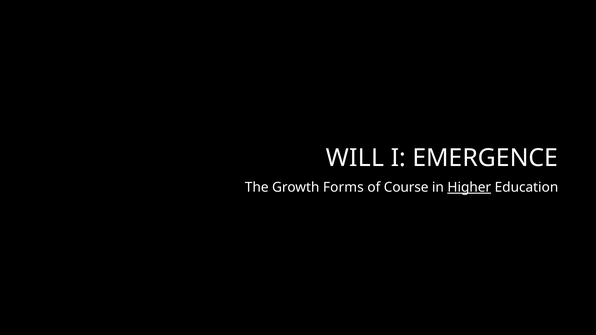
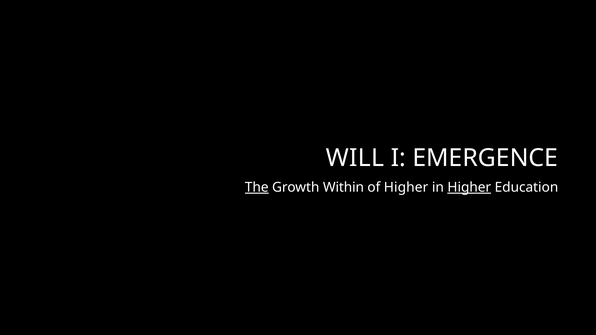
The underline: none -> present (257, 188)
Forms: Forms -> Within (343, 188)
of Course: Course -> Higher (406, 188)
